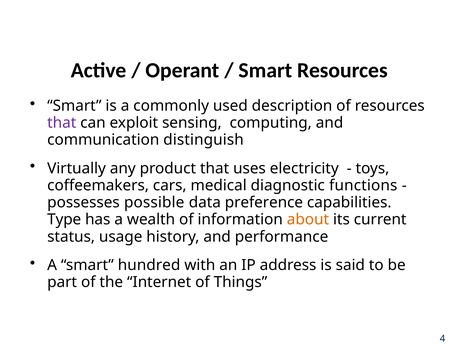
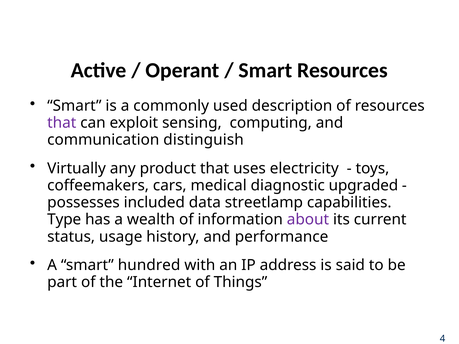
functions: functions -> upgraded (363, 186)
possible: possible -> included (154, 203)
preference: preference -> streetlamp (264, 203)
about colour: orange -> purple (308, 220)
